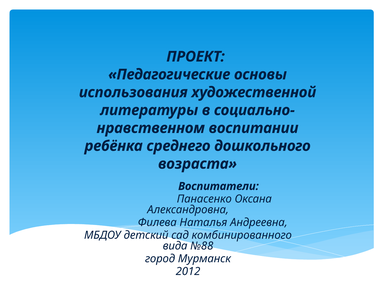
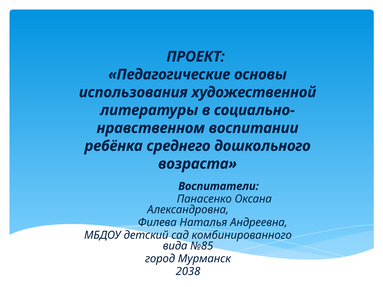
№88: №88 -> №85 (202, 246)
2012: 2012 -> 2038 (188, 272)
